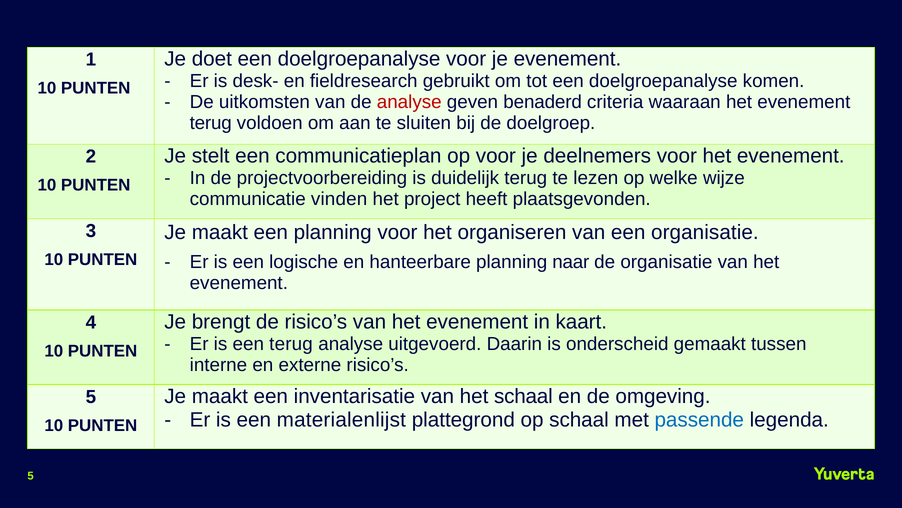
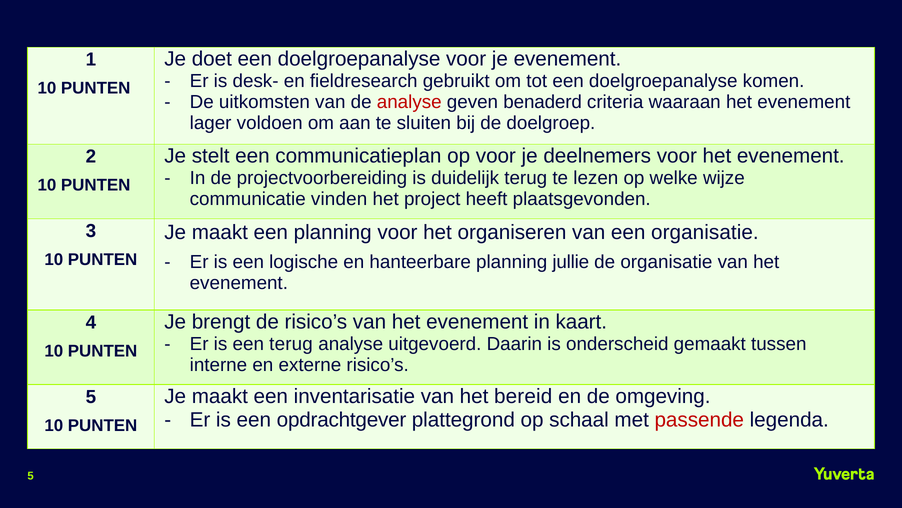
terug: terug -> lager (211, 123)
naar: naar -> jullie (571, 262)
het schaal: schaal -> bereid (523, 396)
materialenlijst: materialenlijst -> opdrachtgever (342, 419)
passende colour: blue -> red (699, 419)
